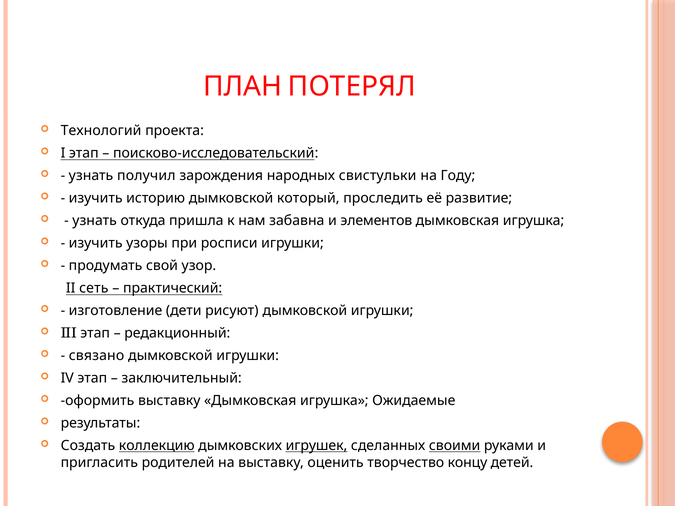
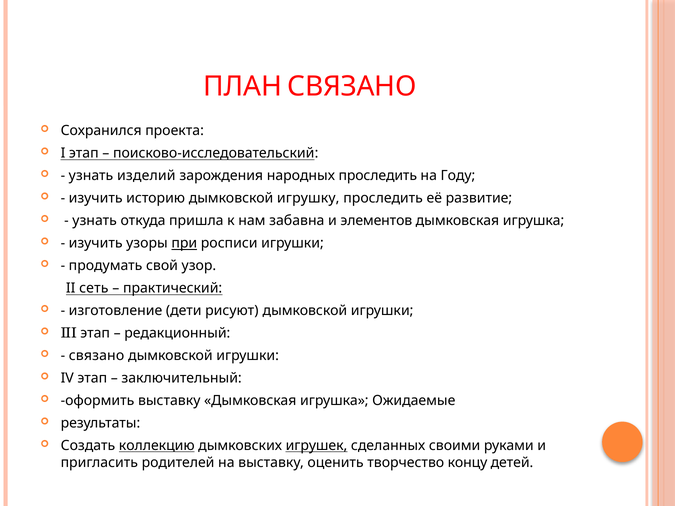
ПЛАН ПОТЕРЯЛ: ПОТЕРЯЛ -> СВЯЗАНО (352, 86)
Технологий: Технологий -> Сохранился (101, 131)
получил: получил -> изделий (146, 176)
народных свистульки: свистульки -> проследить (378, 176)
который: который -> игрушку (308, 198)
при underline: none -> present (184, 243)
своими underline: present -> none (455, 446)
